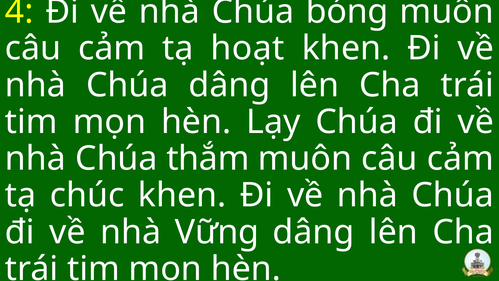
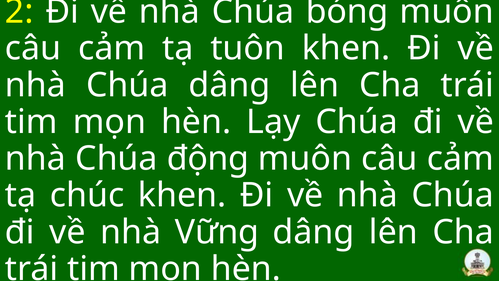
4: 4 -> 2 (19, 12)
hoạt: hoạt -> tuôn (248, 48)
thắm: thắm -> động (208, 158)
